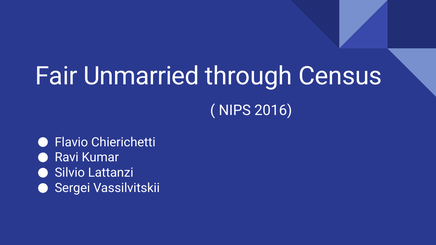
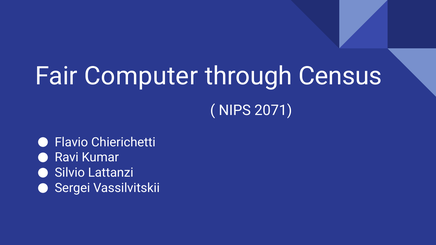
Unmarried: Unmarried -> Computer (141, 76)
2016: 2016 -> 2071 (273, 110)
